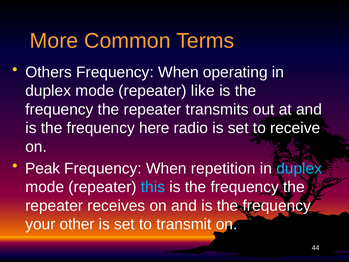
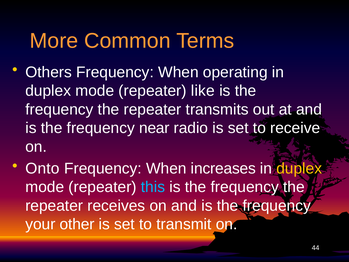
here: here -> near (154, 128)
Peak: Peak -> Onto (42, 168)
repetition: repetition -> increases (223, 168)
duplex colour: light blue -> yellow (299, 168)
